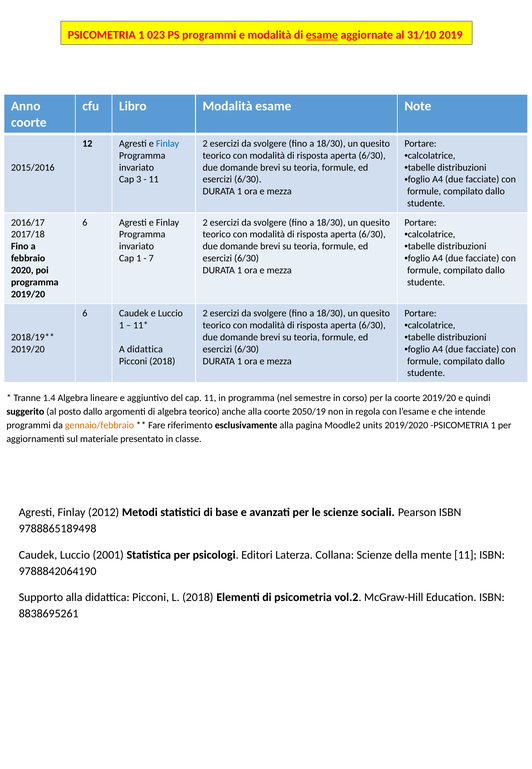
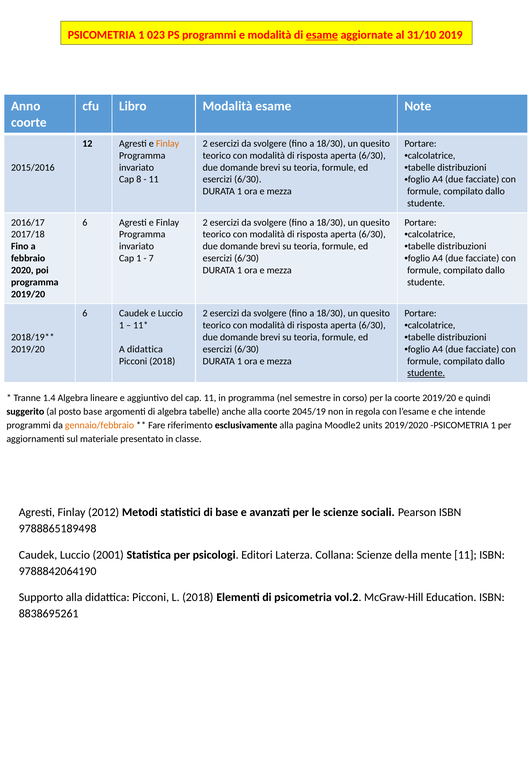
Finlay colour: blue -> orange (168, 143)
3: 3 -> 8 (139, 179)
studente underline: none -> present (426, 373)
posto dallo: dallo -> base (93, 411)
algebra teorico: teorico -> tabelle (204, 411)
2050/19: 2050/19 -> 2045/19 (309, 411)
